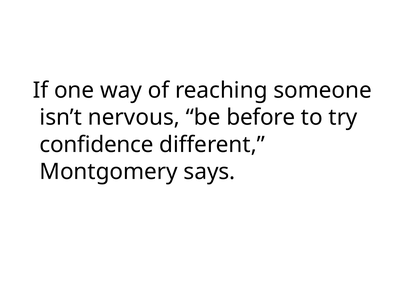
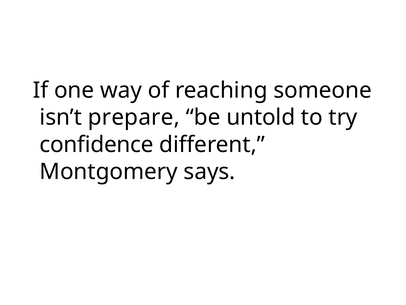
nervous: nervous -> prepare (134, 117)
before: before -> untold (261, 117)
